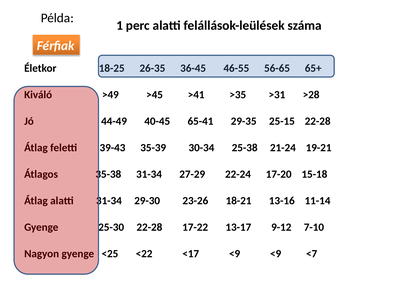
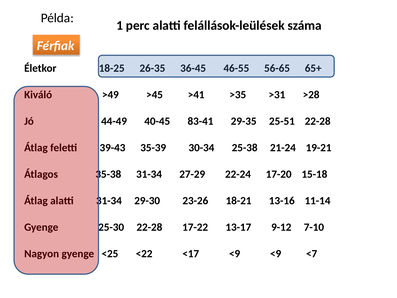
65-41: 65-41 -> 83-41 (200, 121)
25-15: 25-15 -> 25-51 (282, 121)
